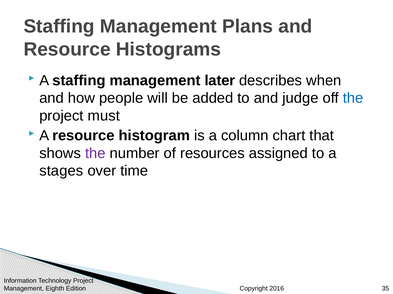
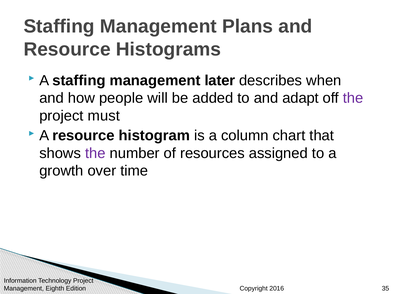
judge: judge -> adapt (301, 98)
the colour: blue -> purple (353, 98)
stages: stages -> growth (61, 171)
